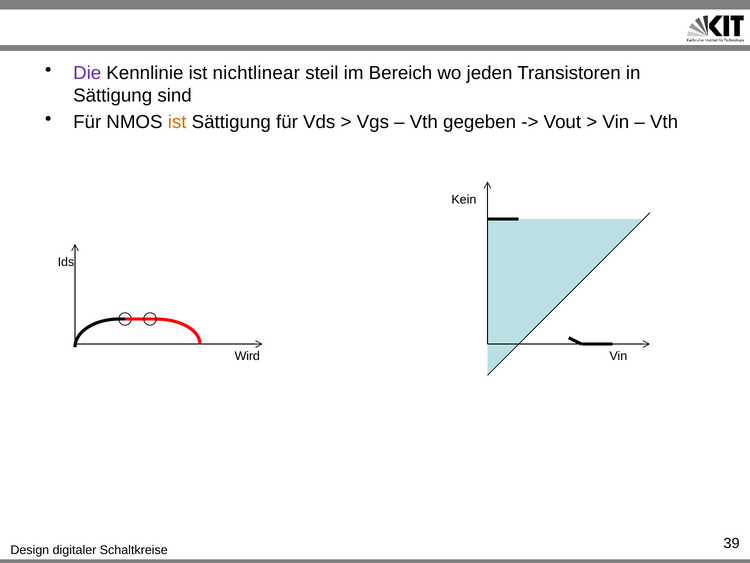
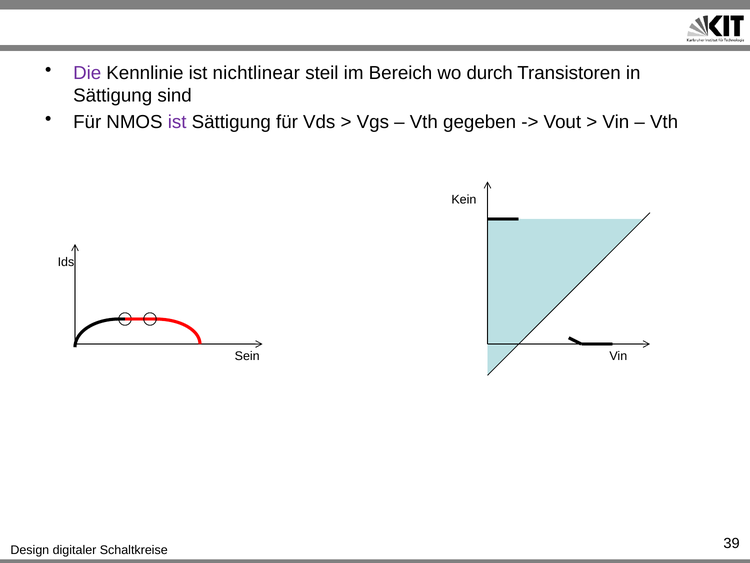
jeden: jeden -> durch (490, 73)
ist colour: orange -> purple (177, 122)
Wird: Wird -> Sein (247, 356)
